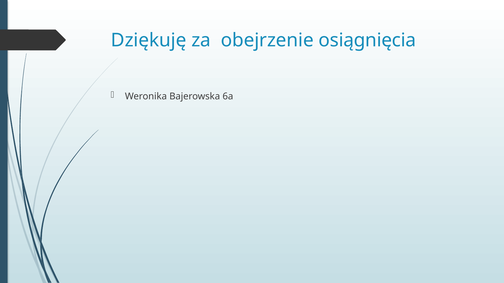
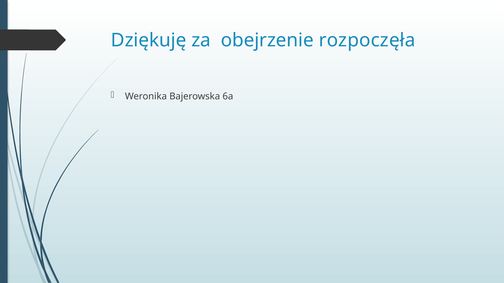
osiągnięcia: osiągnięcia -> rozpoczęła (367, 40)
